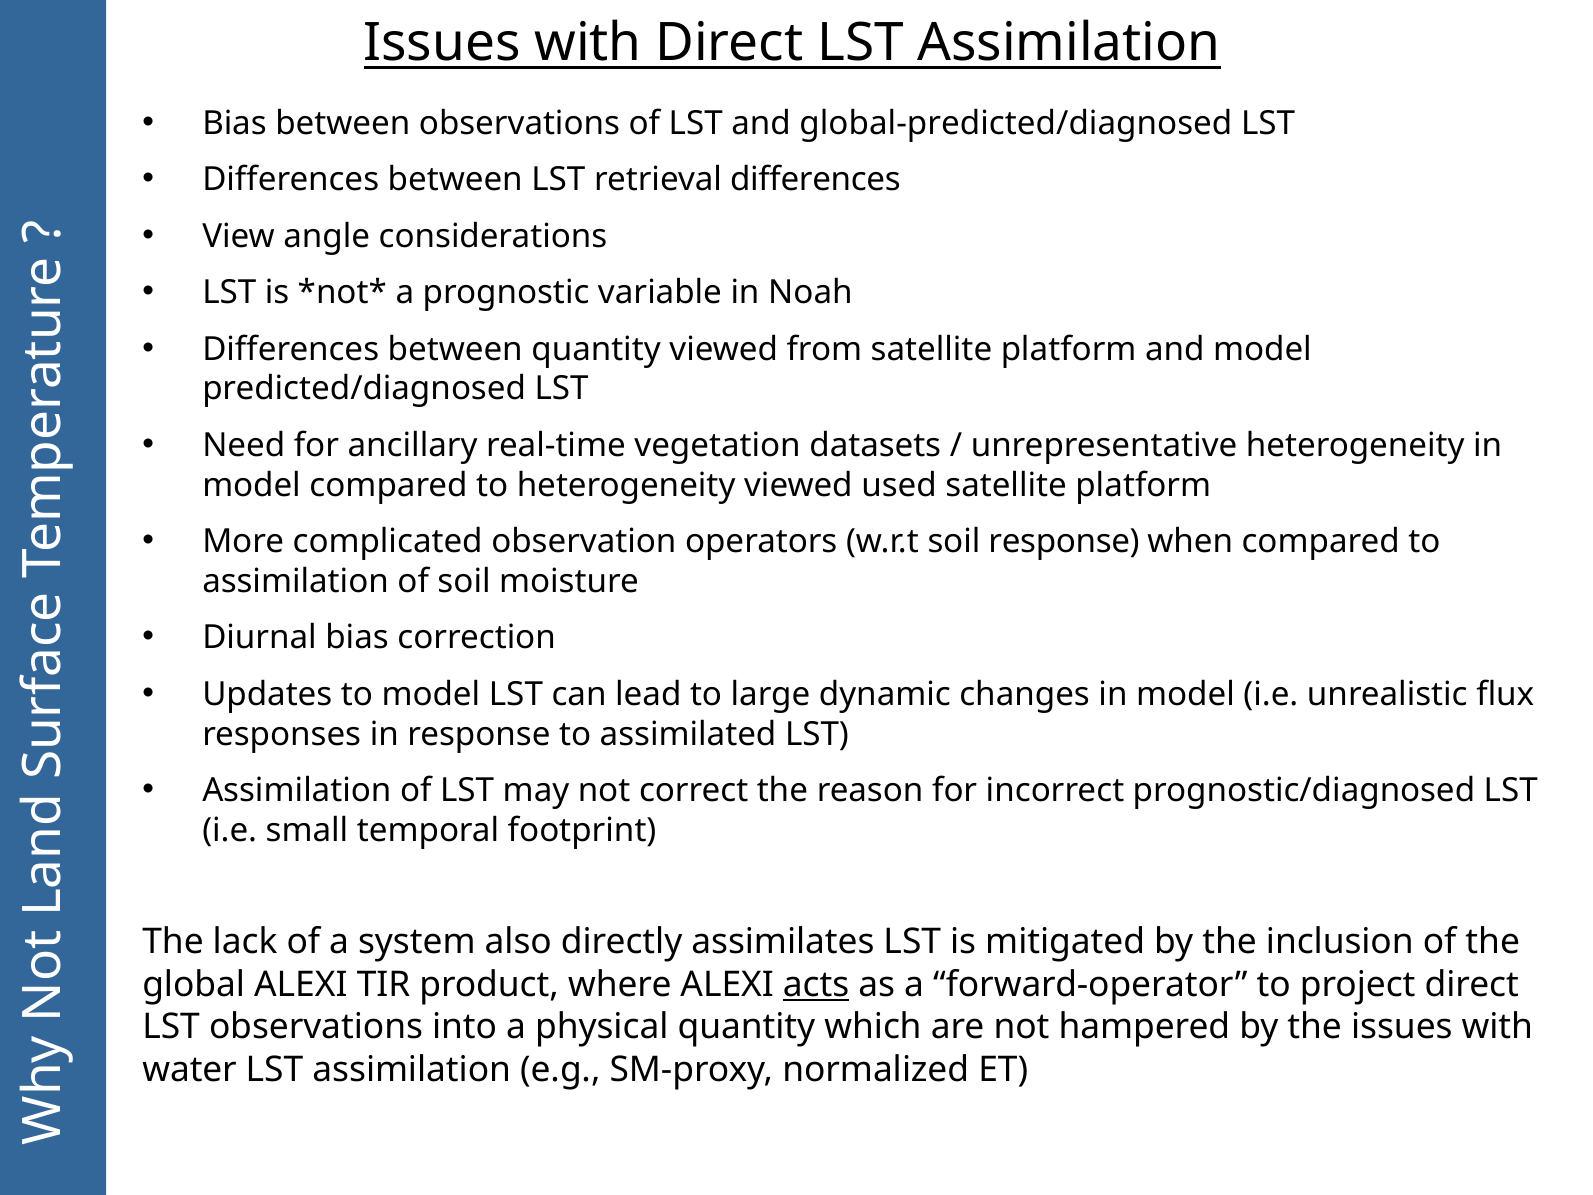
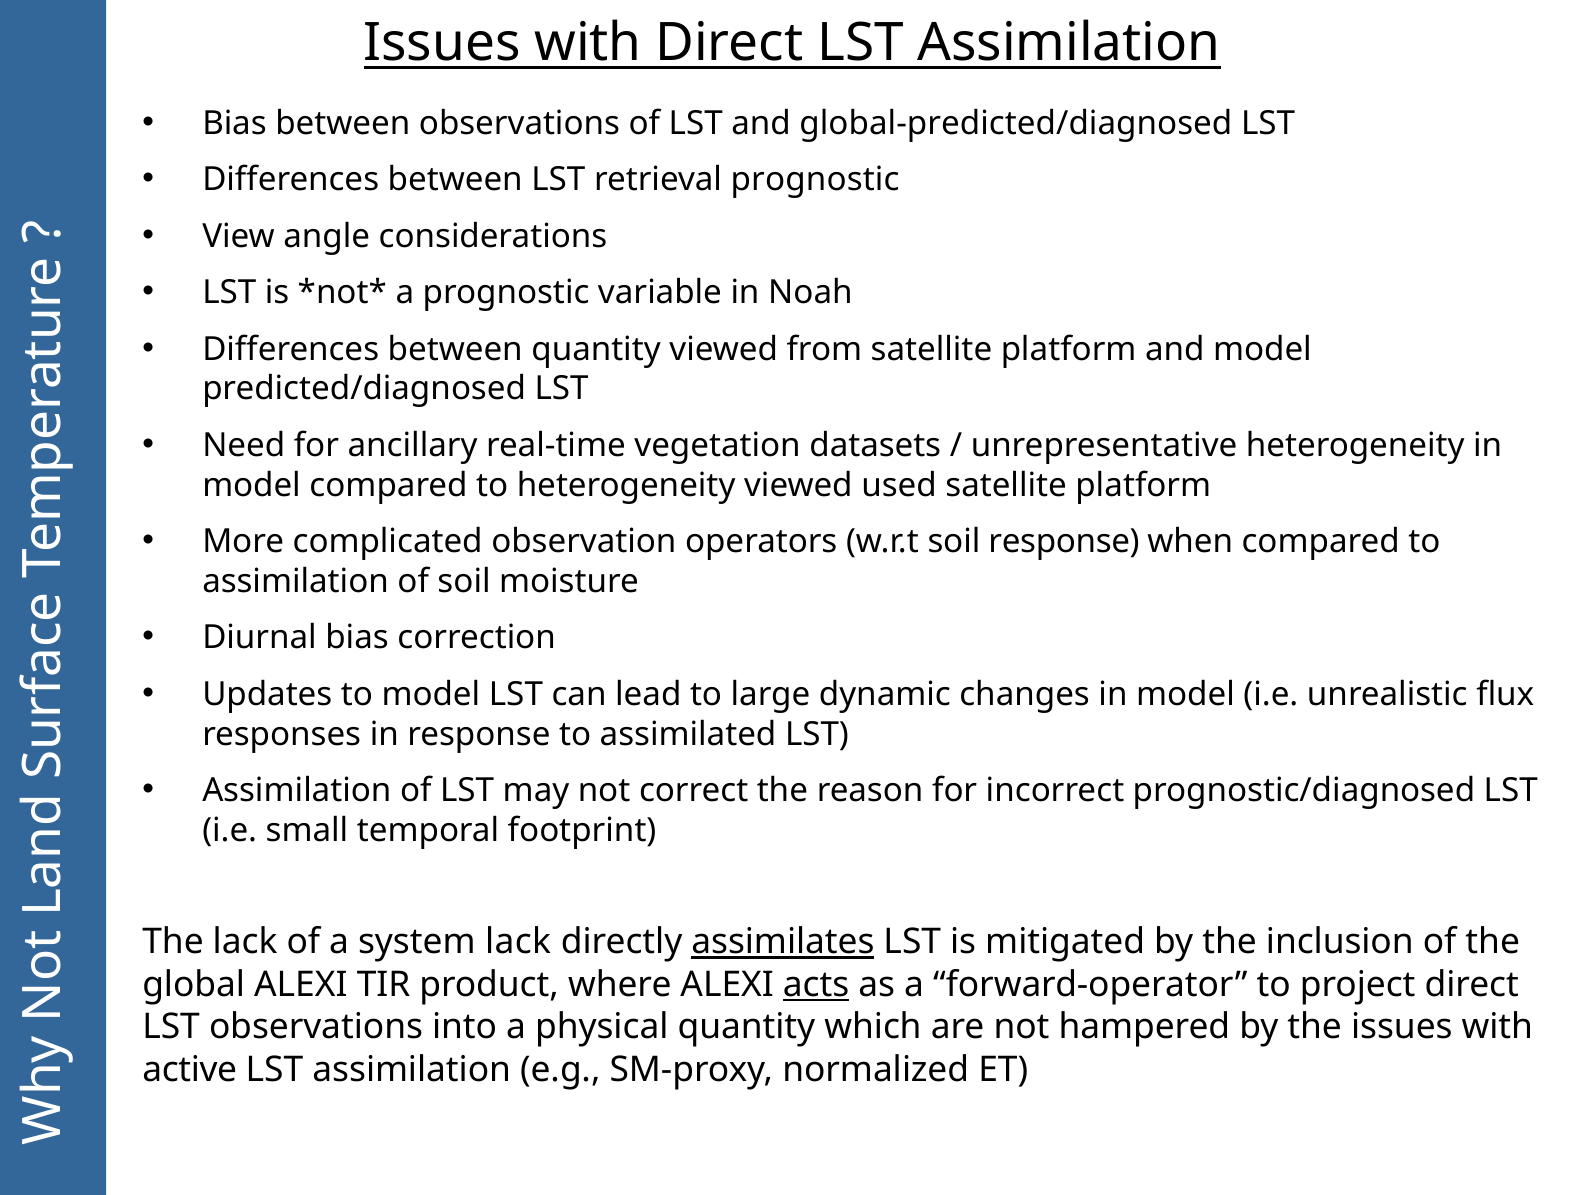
retrieval differences: differences -> prognostic (815, 180)
system also: also -> lack (518, 942)
assimilates underline: none -> present (783, 942)
water: water -> active (190, 1069)
